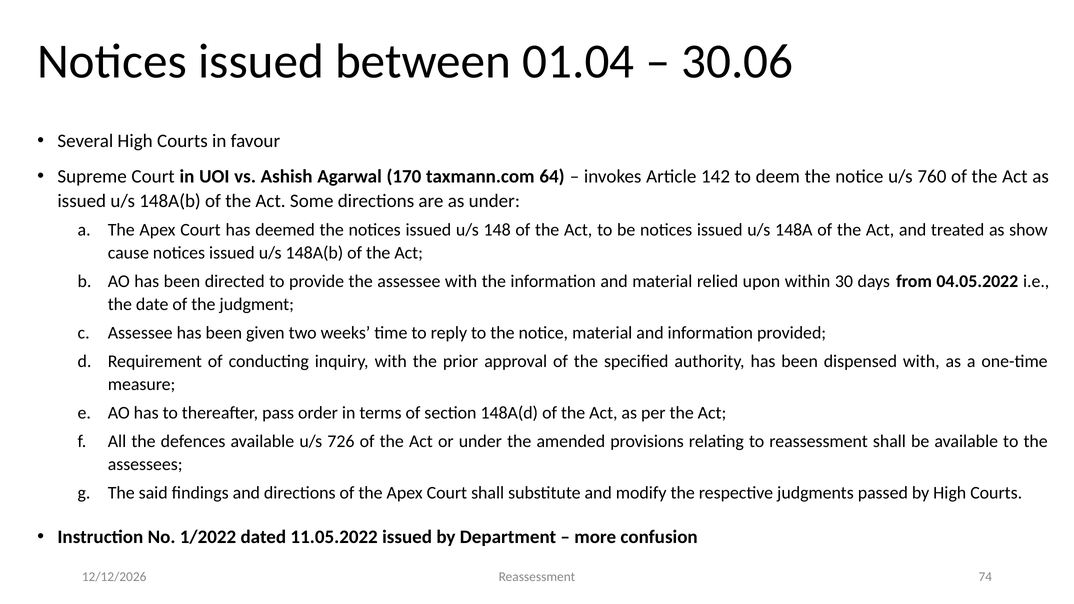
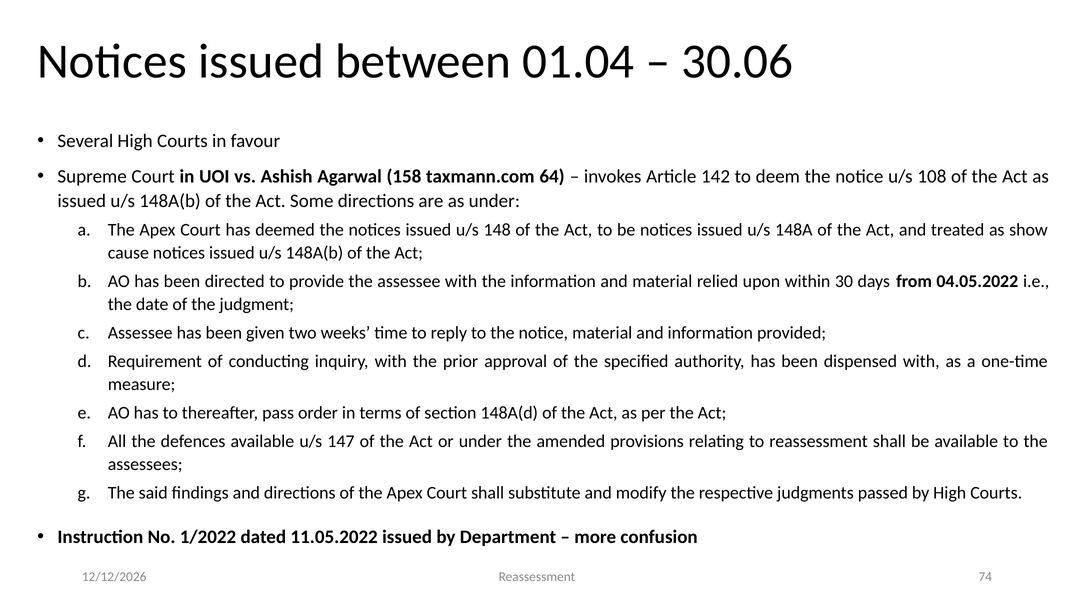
170: 170 -> 158 (404, 176)
760: 760 -> 108 (932, 176)
726: 726 -> 147 (341, 442)
